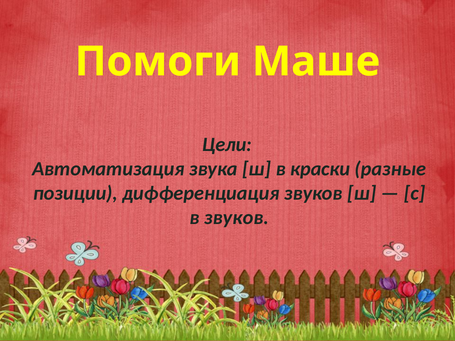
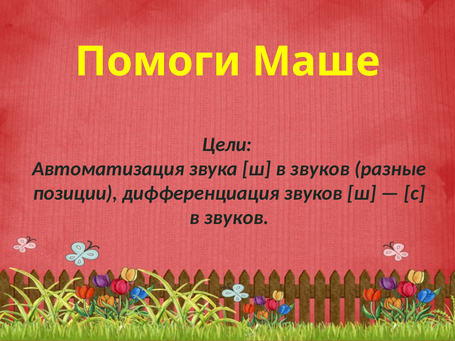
ш в краски: краски -> звуков (320, 169)
